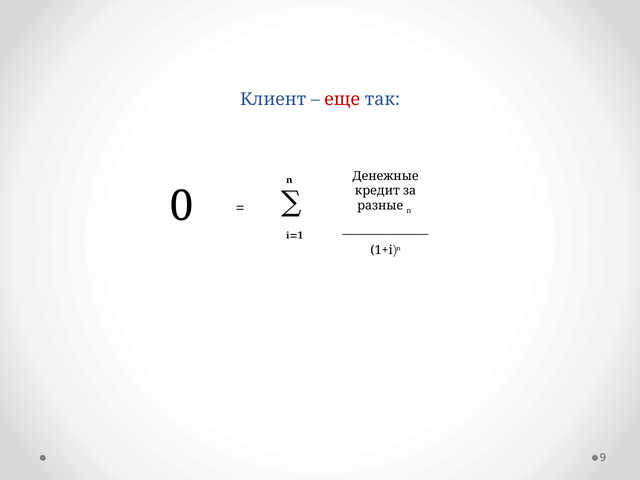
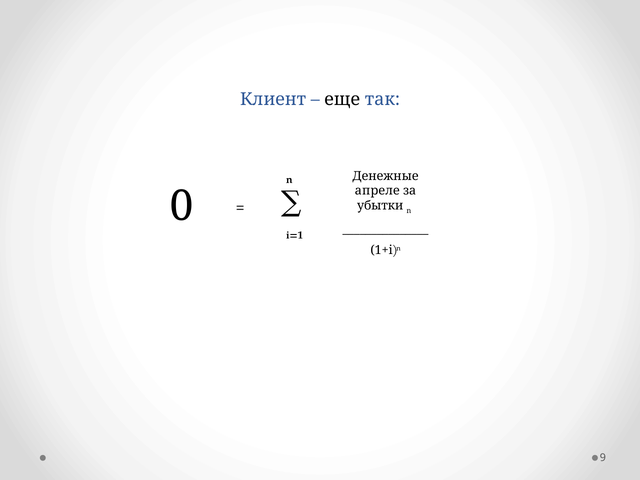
еще colour: red -> black (342, 99)
кредит: кредит -> апреле (377, 191)
разные: разные -> убытки (380, 206)
